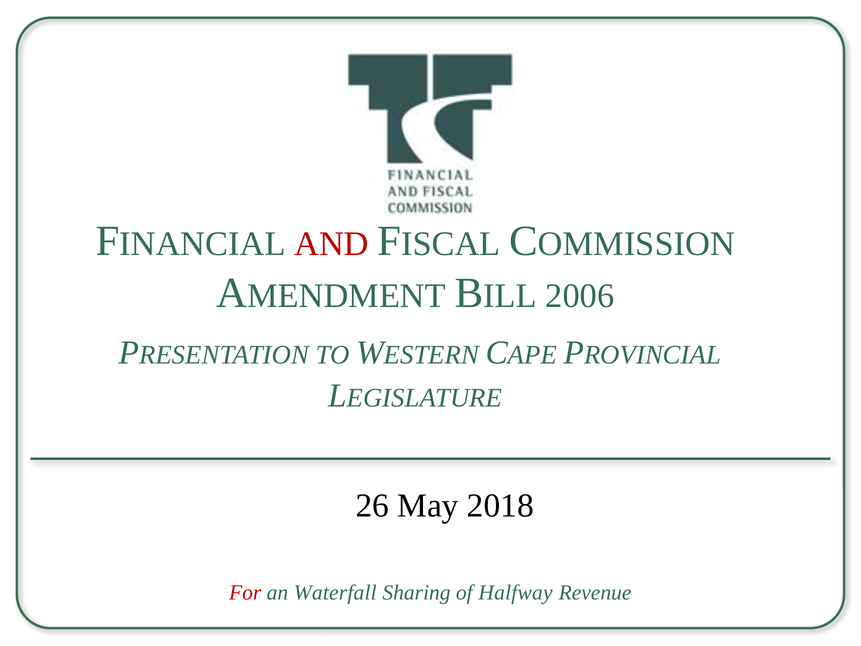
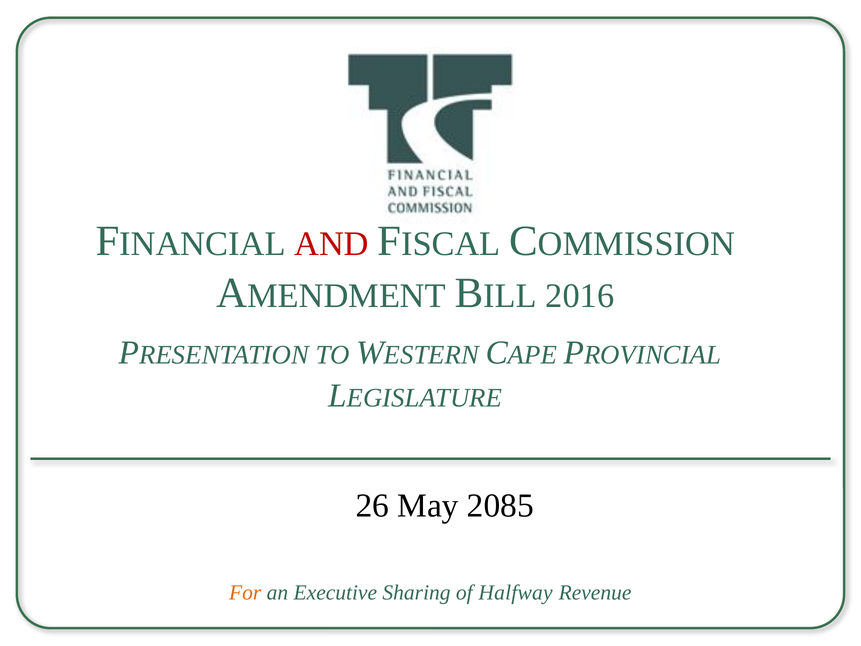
2006: 2006 -> 2016 (580, 296)
2018: 2018 -> 2085 (500, 505)
For colour: red -> orange (245, 592)
Waterfall: Waterfall -> Executive (335, 592)
